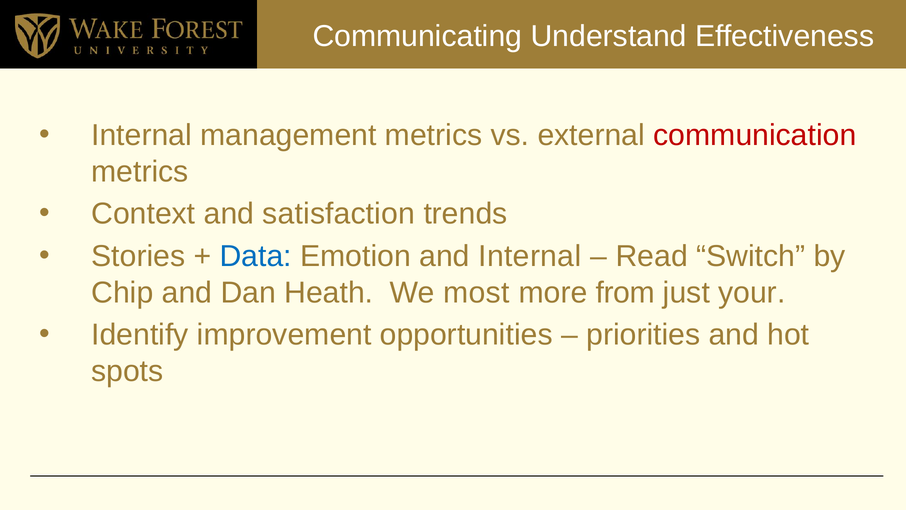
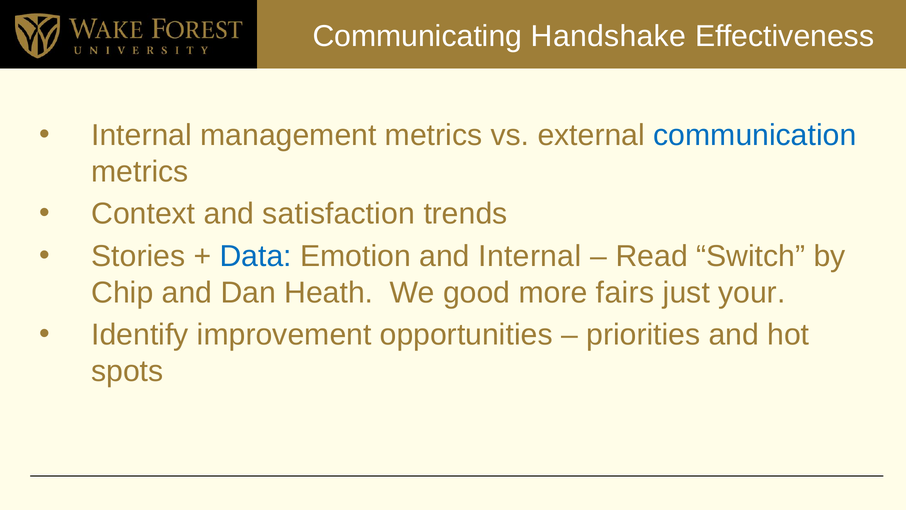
Understand: Understand -> Handshake (609, 36)
communication colour: red -> blue (755, 135)
most: most -> good (477, 292)
from: from -> fairs (625, 292)
